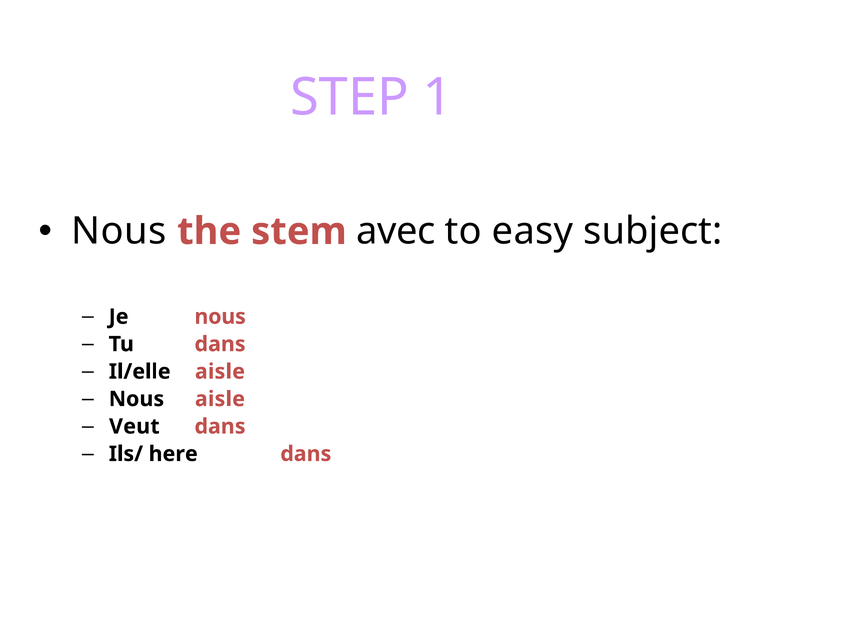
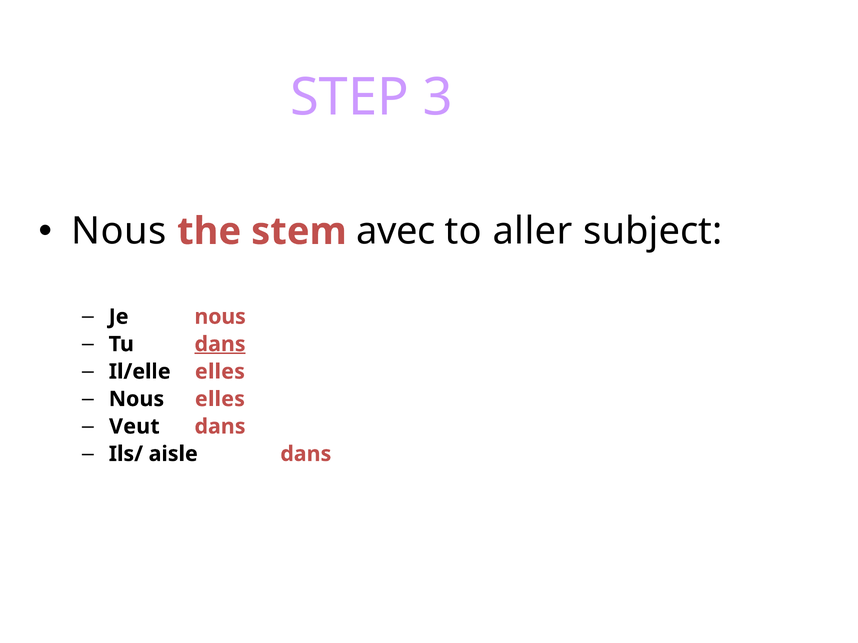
1: 1 -> 3 (438, 98)
easy: easy -> aller (532, 232)
dans underline: none -> present (220, 344)
Il/elle aisle: aisle -> elles (220, 372)
Nous aisle: aisle -> elles (220, 399)
here: here -> aisle (173, 454)
